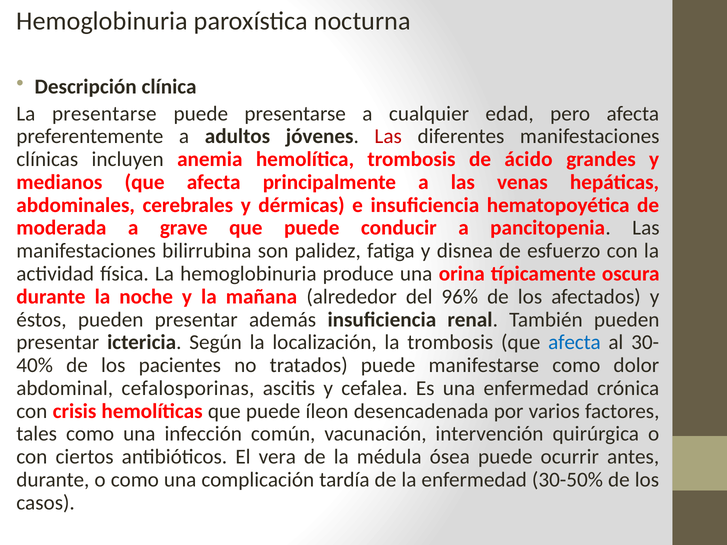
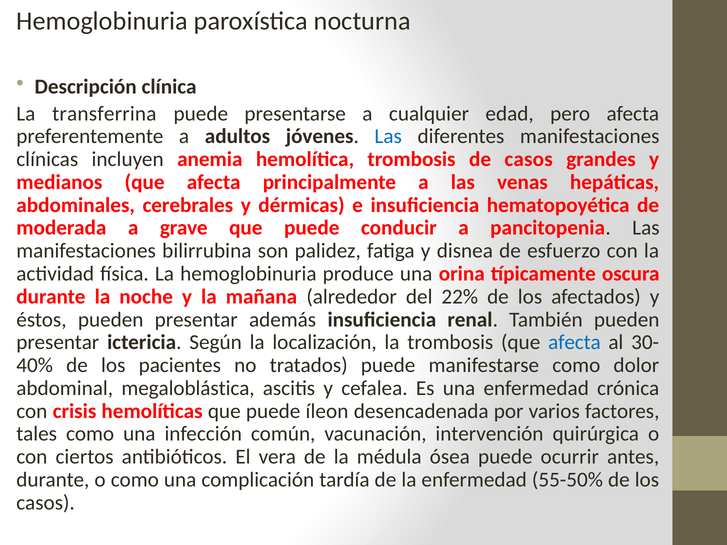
La presentarse: presentarse -> transferrina (104, 114)
Las colour: red -> blue (388, 137)
de ácido: ácido -> casos (529, 159)
96%: 96% -> 22% (460, 297)
cefalosporinas: cefalosporinas -> megaloblástica (188, 388)
30-50%: 30-50% -> 55-50% (567, 480)
